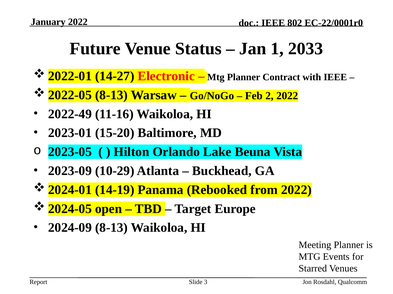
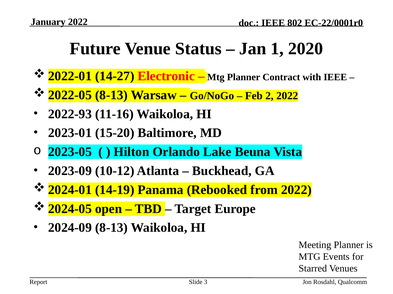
2033: 2033 -> 2020 (306, 49)
2022-49: 2022-49 -> 2022-93 (70, 114)
10-29: 10-29 -> 10-12 (115, 171)
